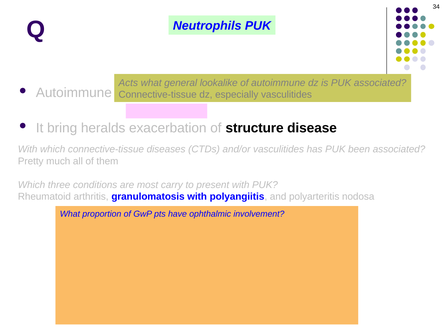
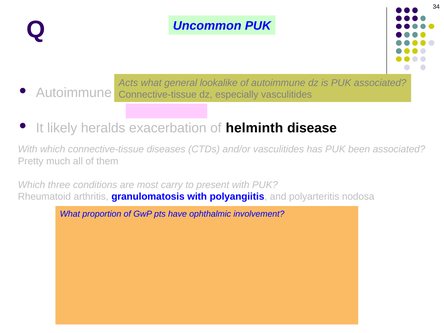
Neutrophils: Neutrophils -> Uncommon (207, 26)
bring: bring -> likely (62, 128)
structure: structure -> helminth (254, 128)
